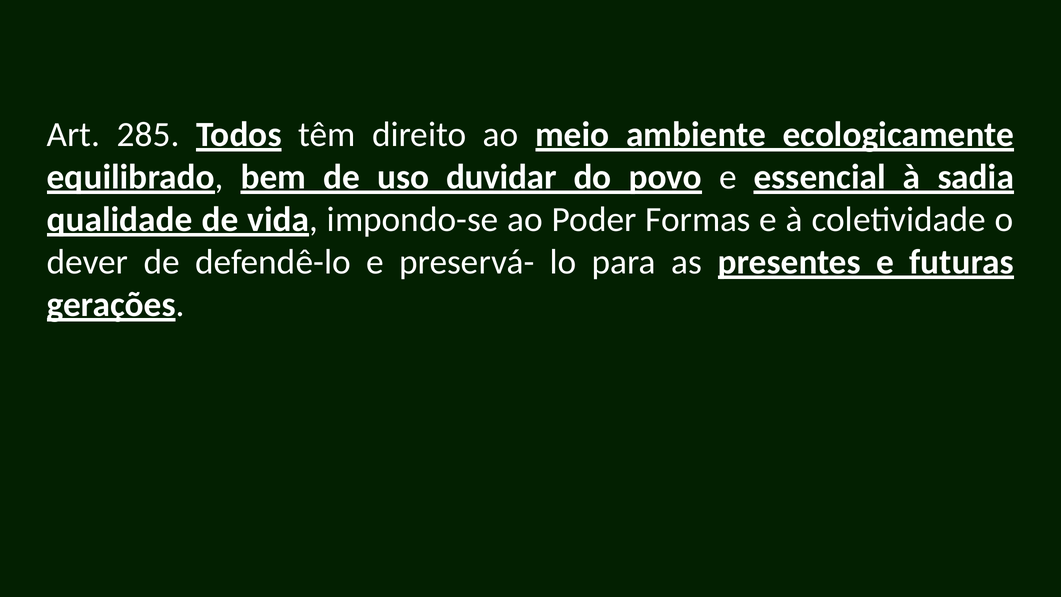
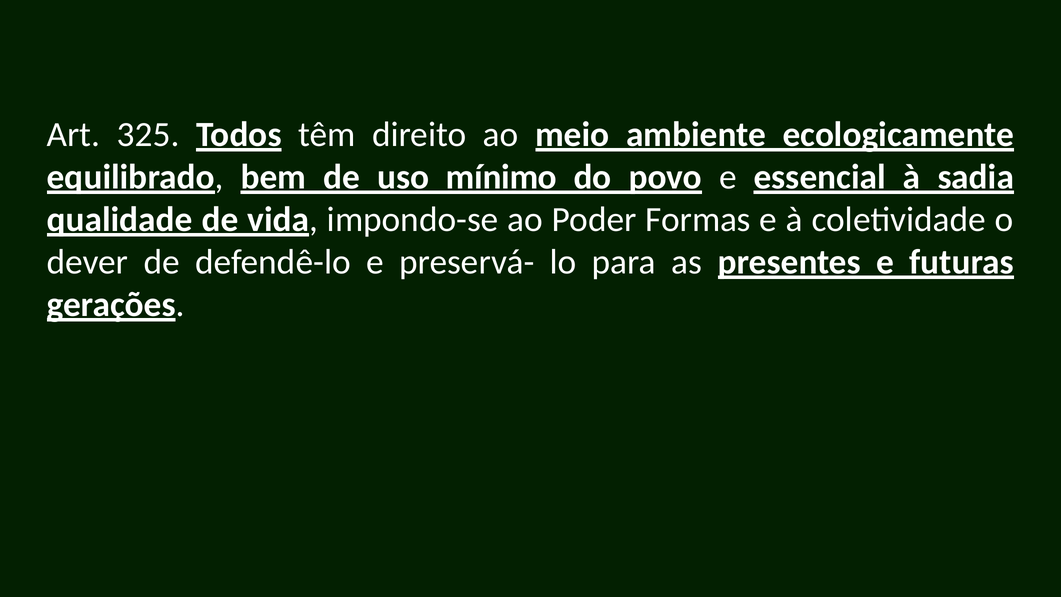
285: 285 -> 325 (148, 135)
duvidar: duvidar -> mínimo (501, 177)
